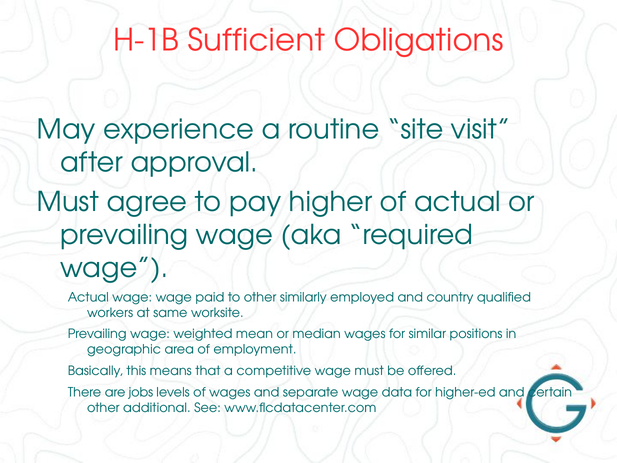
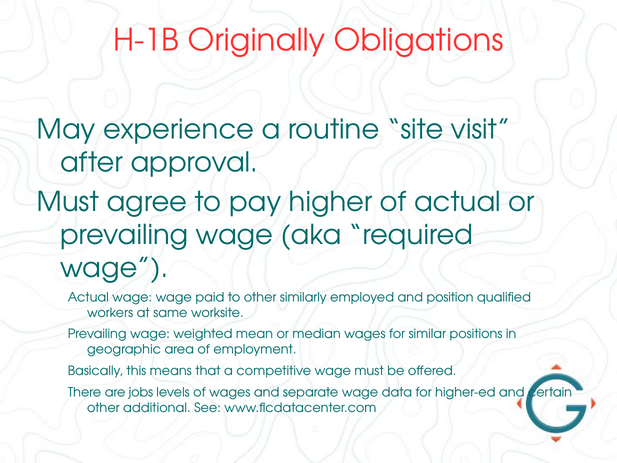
Sufficient: Sufficient -> Originally (257, 41)
country: country -> position (450, 297)
